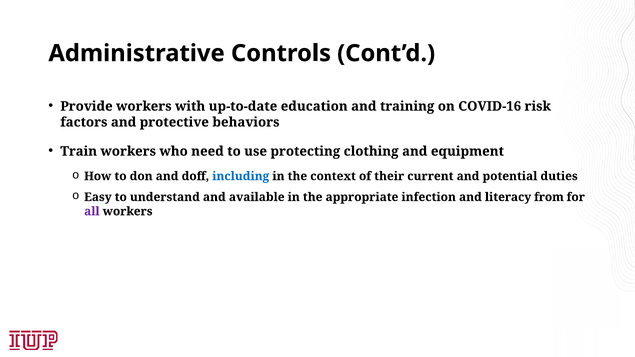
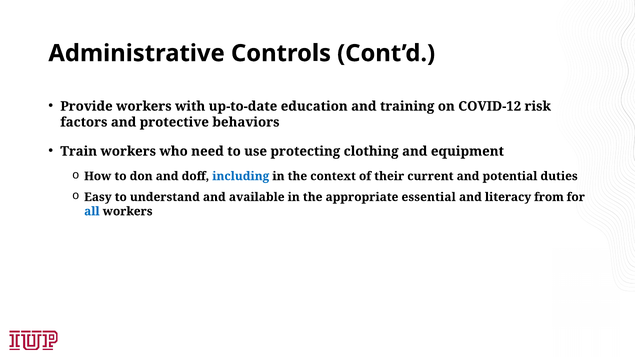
COVID-16: COVID-16 -> COVID-12 (490, 106)
infection: infection -> essential (429, 197)
all colour: purple -> blue (92, 211)
